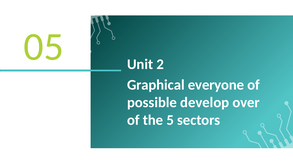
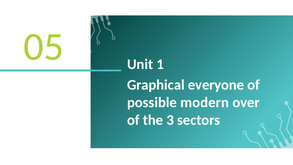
2: 2 -> 1 (160, 64)
develop: develop -> modern (205, 102)
5: 5 -> 3 (170, 120)
